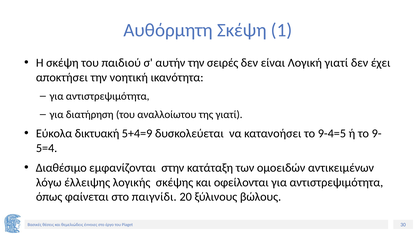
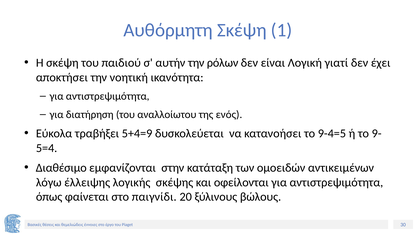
σειρές: σειρές -> ρόλων (223, 63)
της γιατί: γιατί -> ενός (229, 114)
δικτυακή: δικτυακή -> τραβήξει (97, 134)
